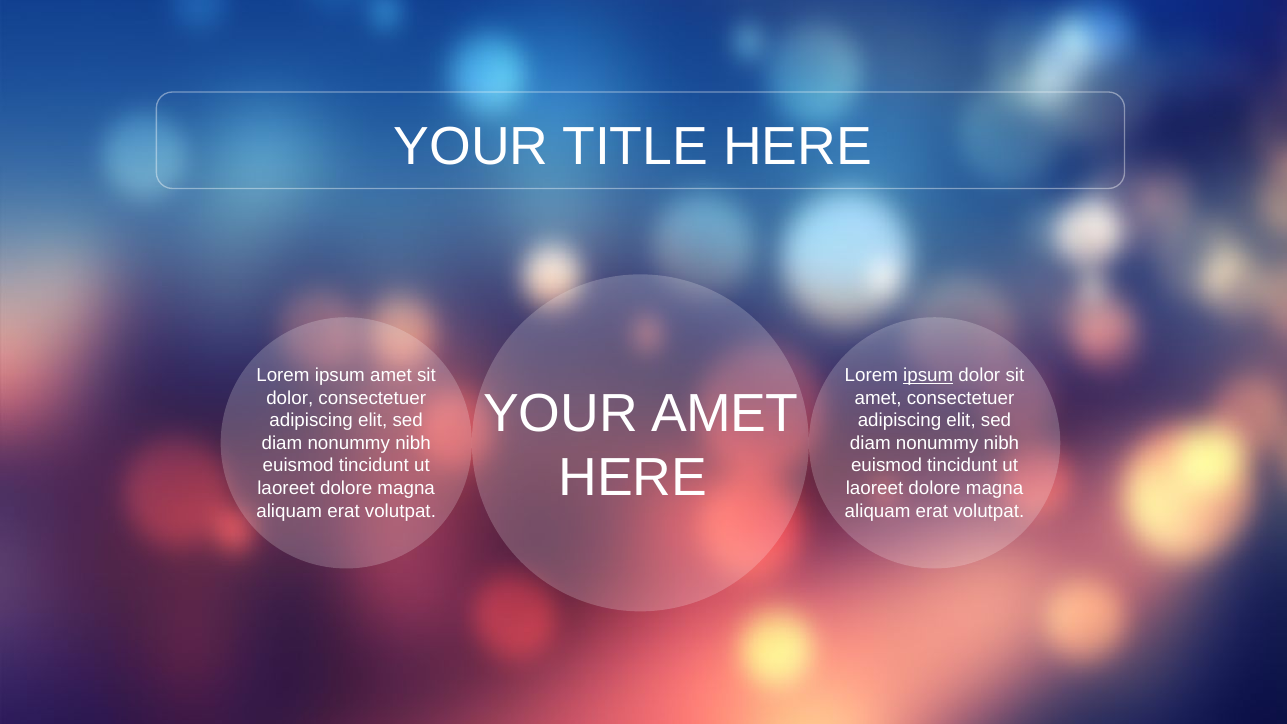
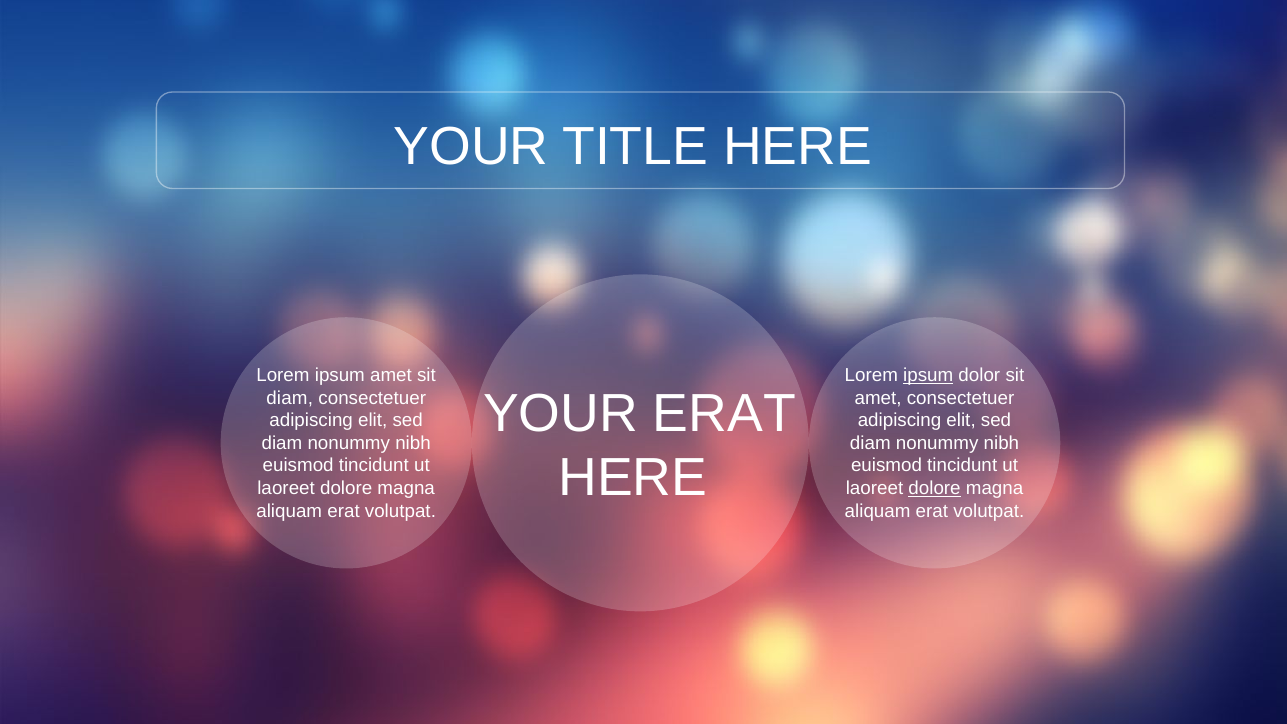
YOUR AMET: AMET -> ERAT (724, 414)
dolor: dolor -> diam (290, 398)
dolore underline: none -> present (935, 488)
